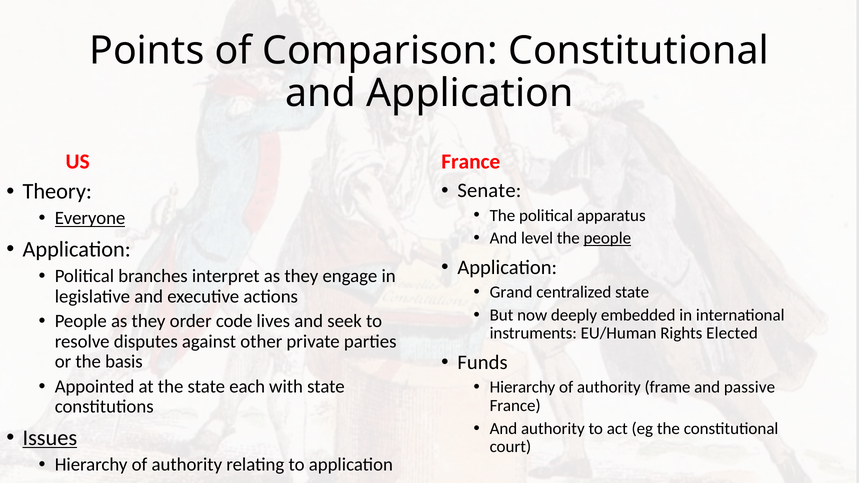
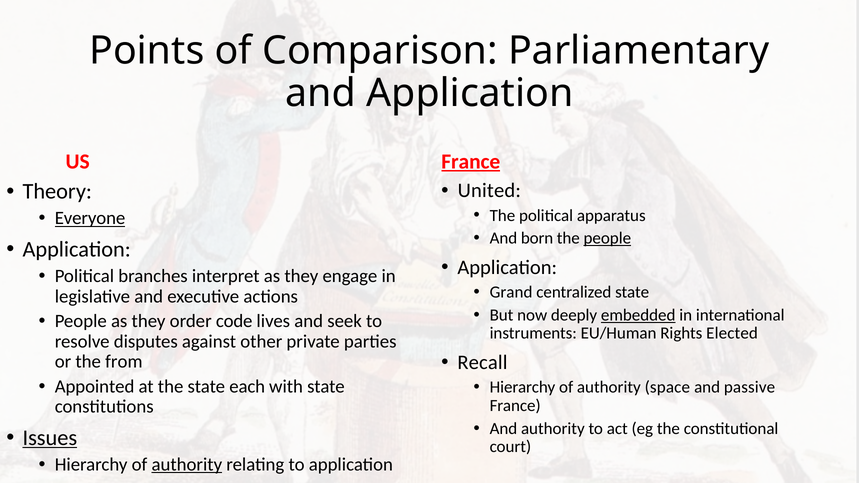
Comparison Constitutional: Constitutional -> Parliamentary (639, 51)
France underline: none -> present (471, 162)
Senate: Senate -> United (489, 191)
level: level -> born (537, 238)
embedded underline: none -> present (638, 315)
Funds: Funds -> Recall (482, 363)
basis: basis -> from (124, 362)
frame: frame -> space (667, 388)
authority underline: none -> present (187, 465)
